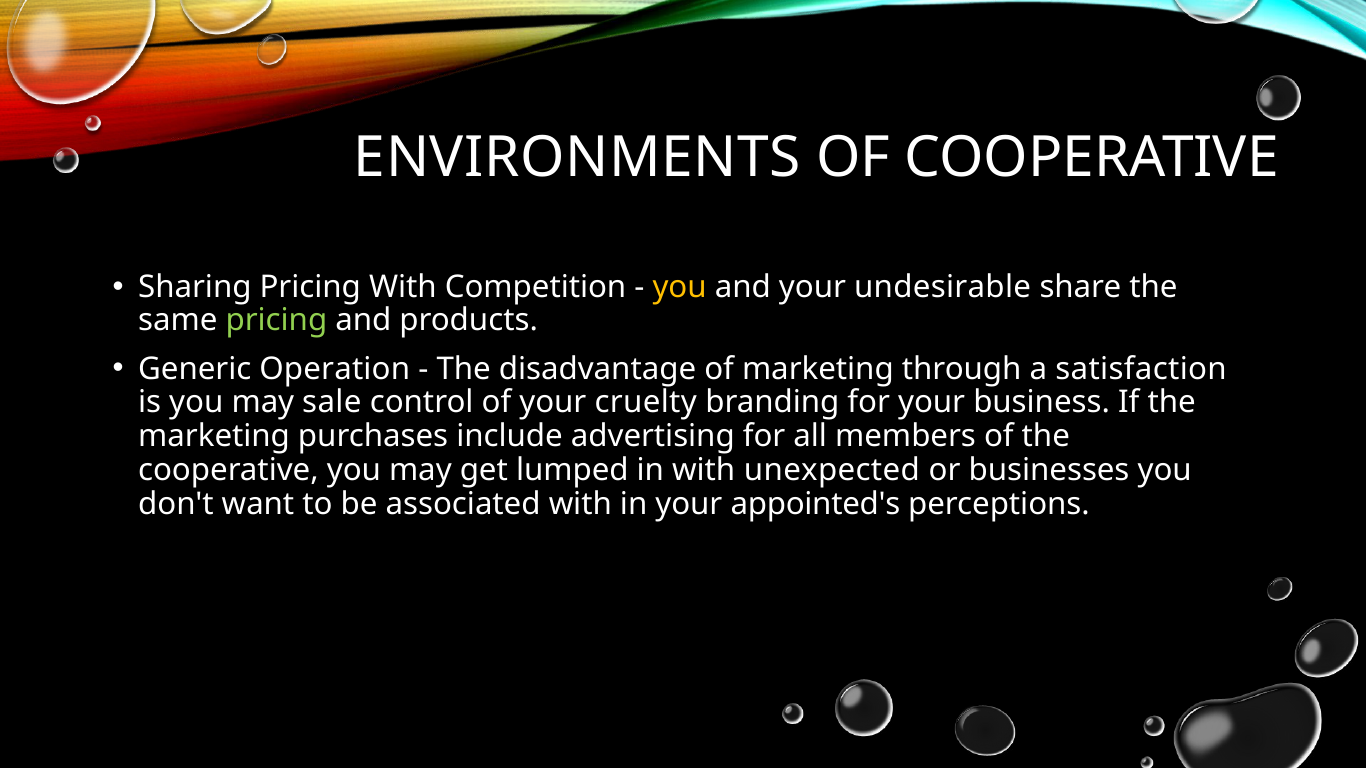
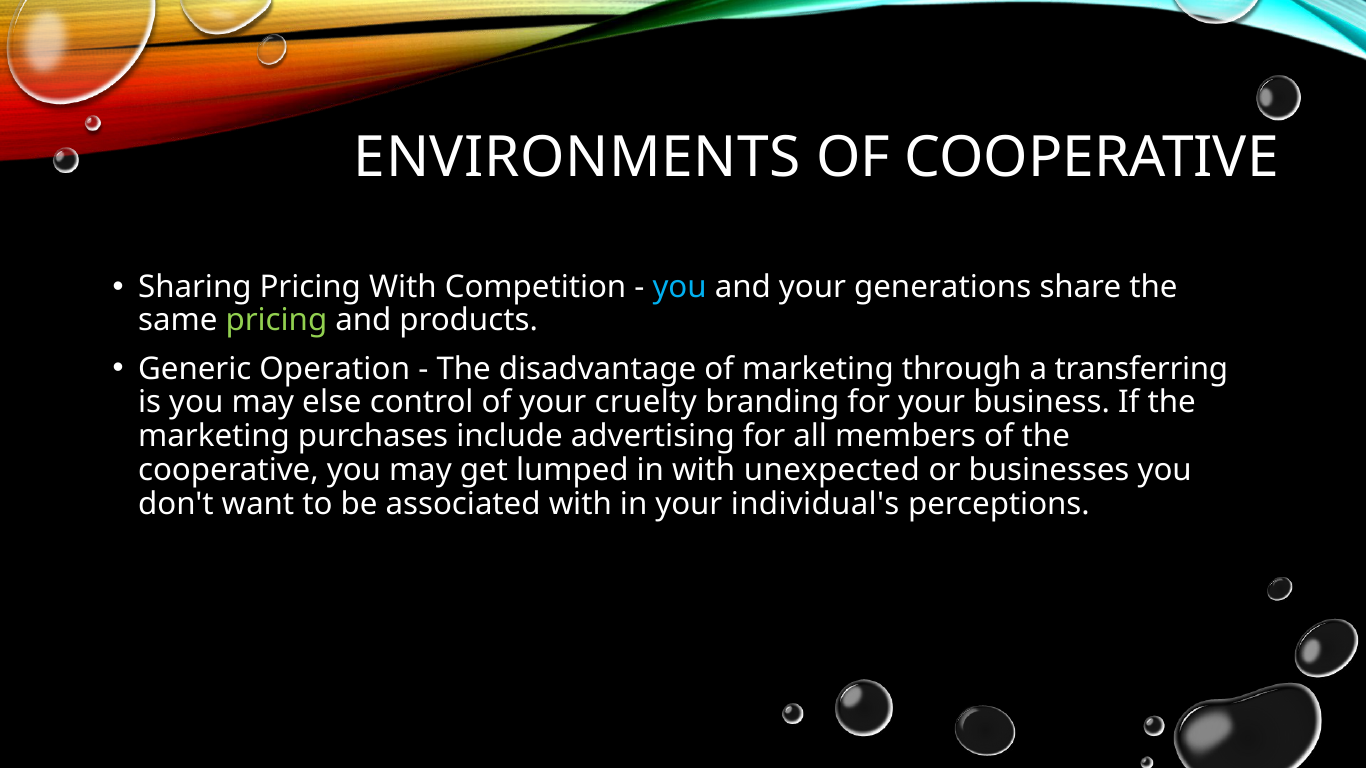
you colour: yellow -> light blue (680, 287)
undesirable: undesirable -> generations (943, 287)
satisfaction: satisfaction -> transferring (1141, 369)
sale: sale -> else (332, 403)
appointed's: appointed's -> individual's (815, 504)
